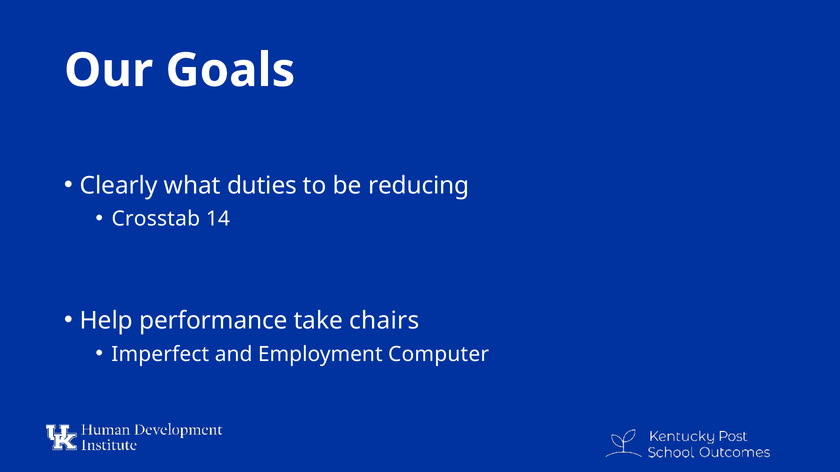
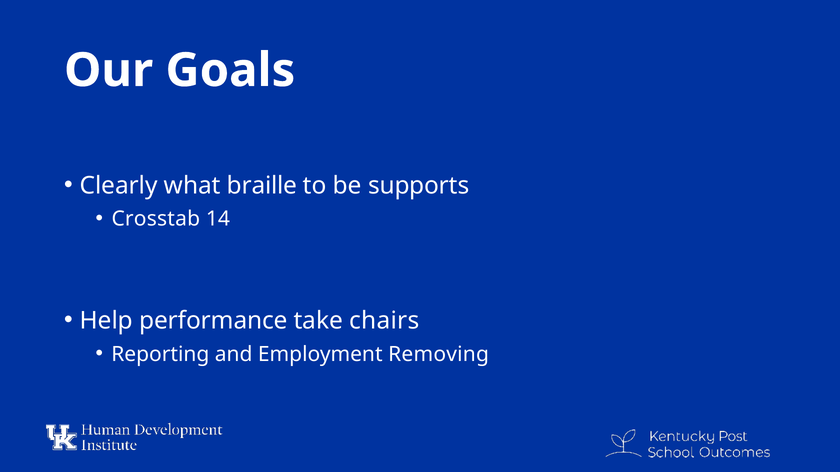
duties: duties -> braille (262, 186)
reducing: reducing -> supports (419, 186)
Imperfect: Imperfect -> Reporting (160, 355)
Computer: Computer -> Removing (439, 355)
